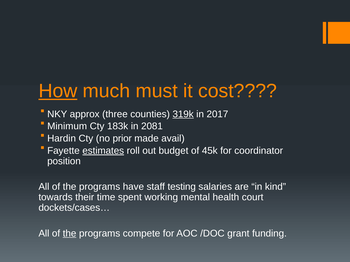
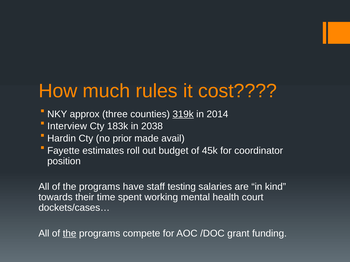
How underline: present -> none (58, 91)
must: must -> rules (157, 91)
2017: 2017 -> 2014 (217, 114)
Minimum: Minimum -> Interview (67, 127)
2081: 2081 -> 2038 (152, 127)
estimates underline: present -> none (103, 151)
